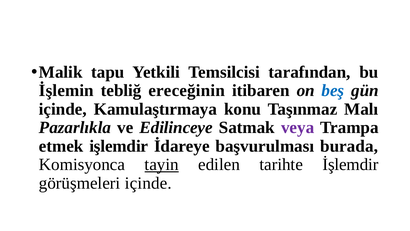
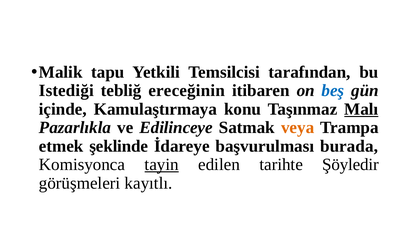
İşlemin: İşlemin -> Istediği (66, 90)
Malı underline: none -> present (361, 109)
veya colour: purple -> orange (298, 127)
işlemdir: işlemdir -> şeklinde (119, 146)
İşlemdir: İşlemdir -> Şöyledir (350, 164)
görüşmeleri içinde: içinde -> kayıtlı (149, 183)
